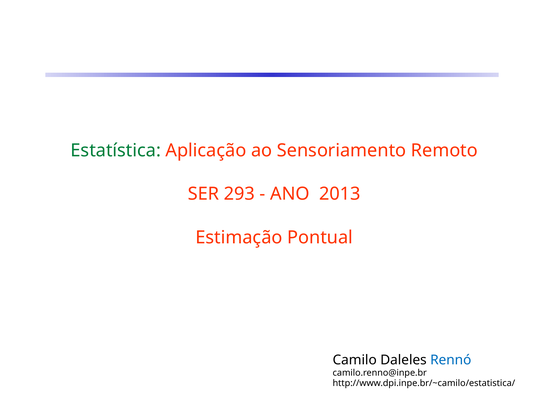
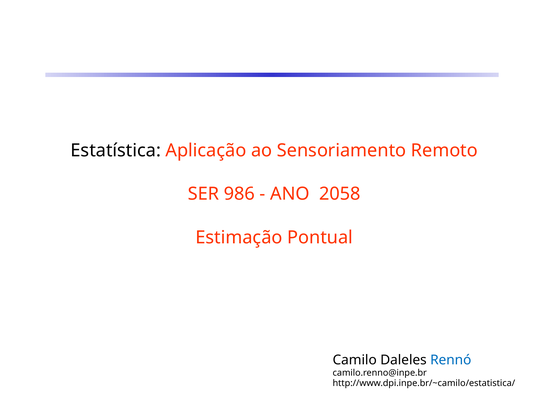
Estatística colour: green -> black (116, 150)
293: 293 -> 986 (239, 194)
2013: 2013 -> 2058 (340, 194)
